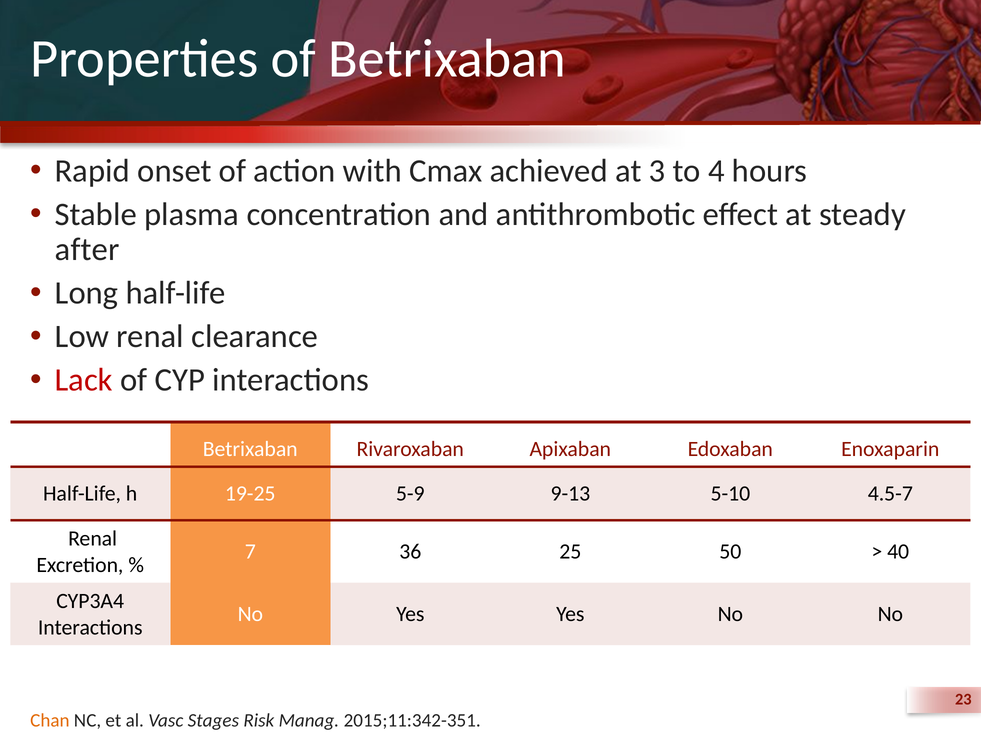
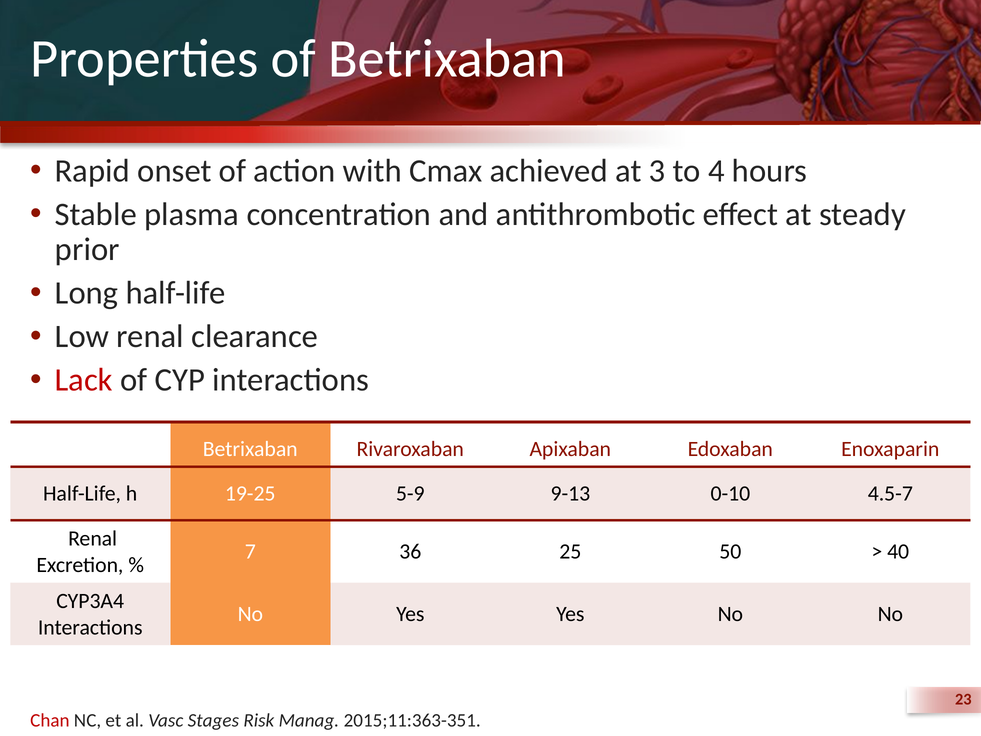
after: after -> prior (87, 249)
5-10: 5-10 -> 0-10 (730, 494)
Chan colour: orange -> red (50, 720)
2015;11:342-351: 2015;11:342-351 -> 2015;11:363-351 (412, 720)
